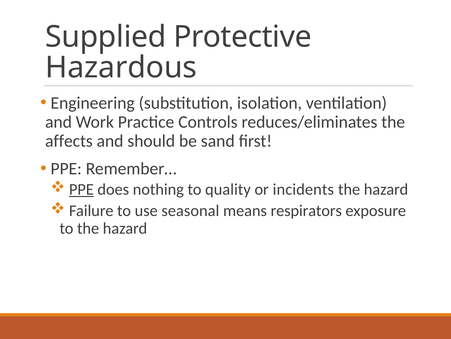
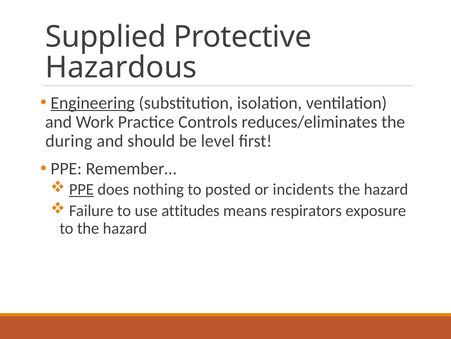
Engineering underline: none -> present (93, 103)
affects: affects -> during (69, 141)
sand: sand -> level (218, 141)
quality: quality -> posted (228, 189)
seasonal: seasonal -> attitudes (191, 210)
